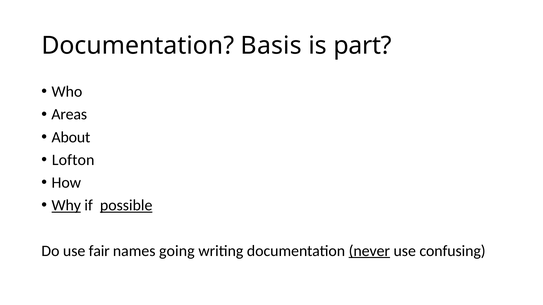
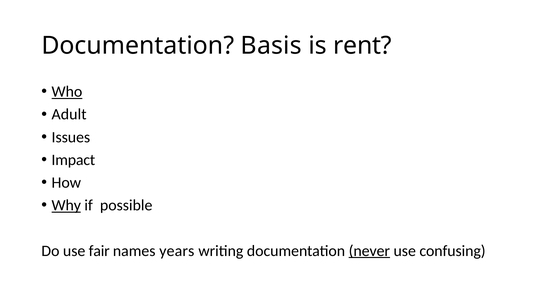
part: part -> rent (363, 46)
Who underline: none -> present (67, 92)
Areas: Areas -> Adult (69, 115)
About: About -> Issues (71, 137)
Lofton: Lofton -> Impact (73, 160)
possible underline: present -> none (126, 206)
going: going -> years (177, 251)
